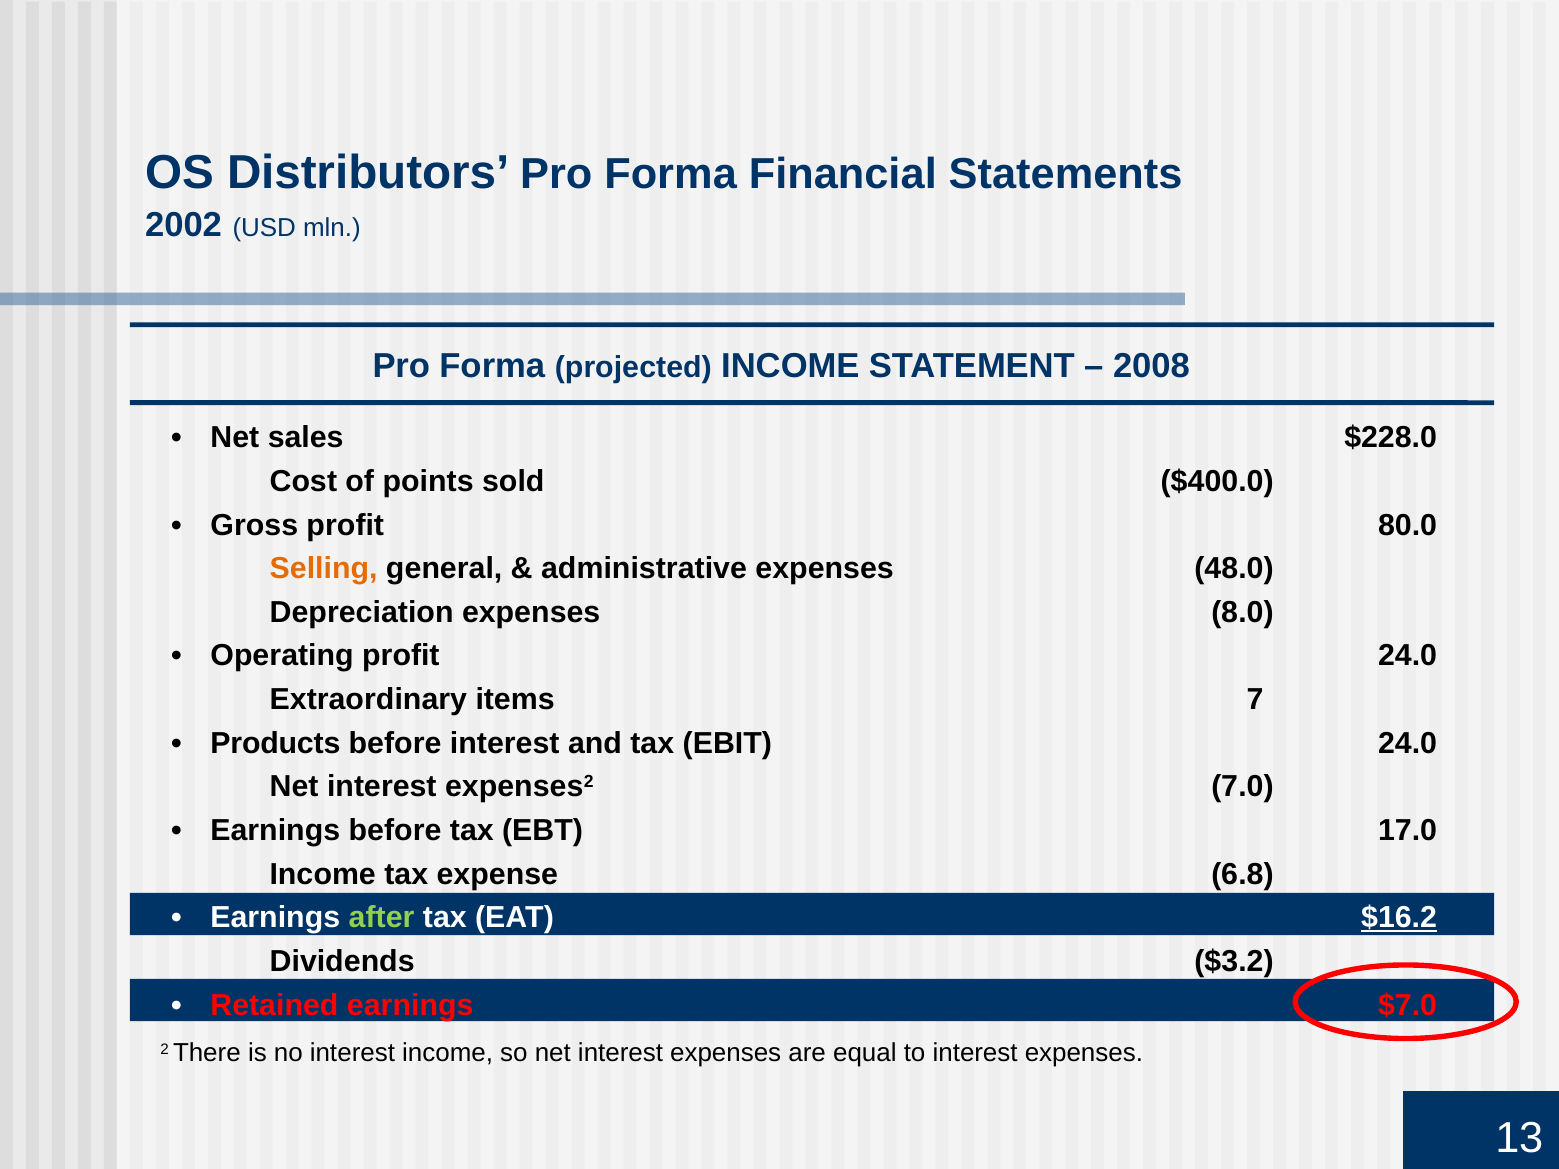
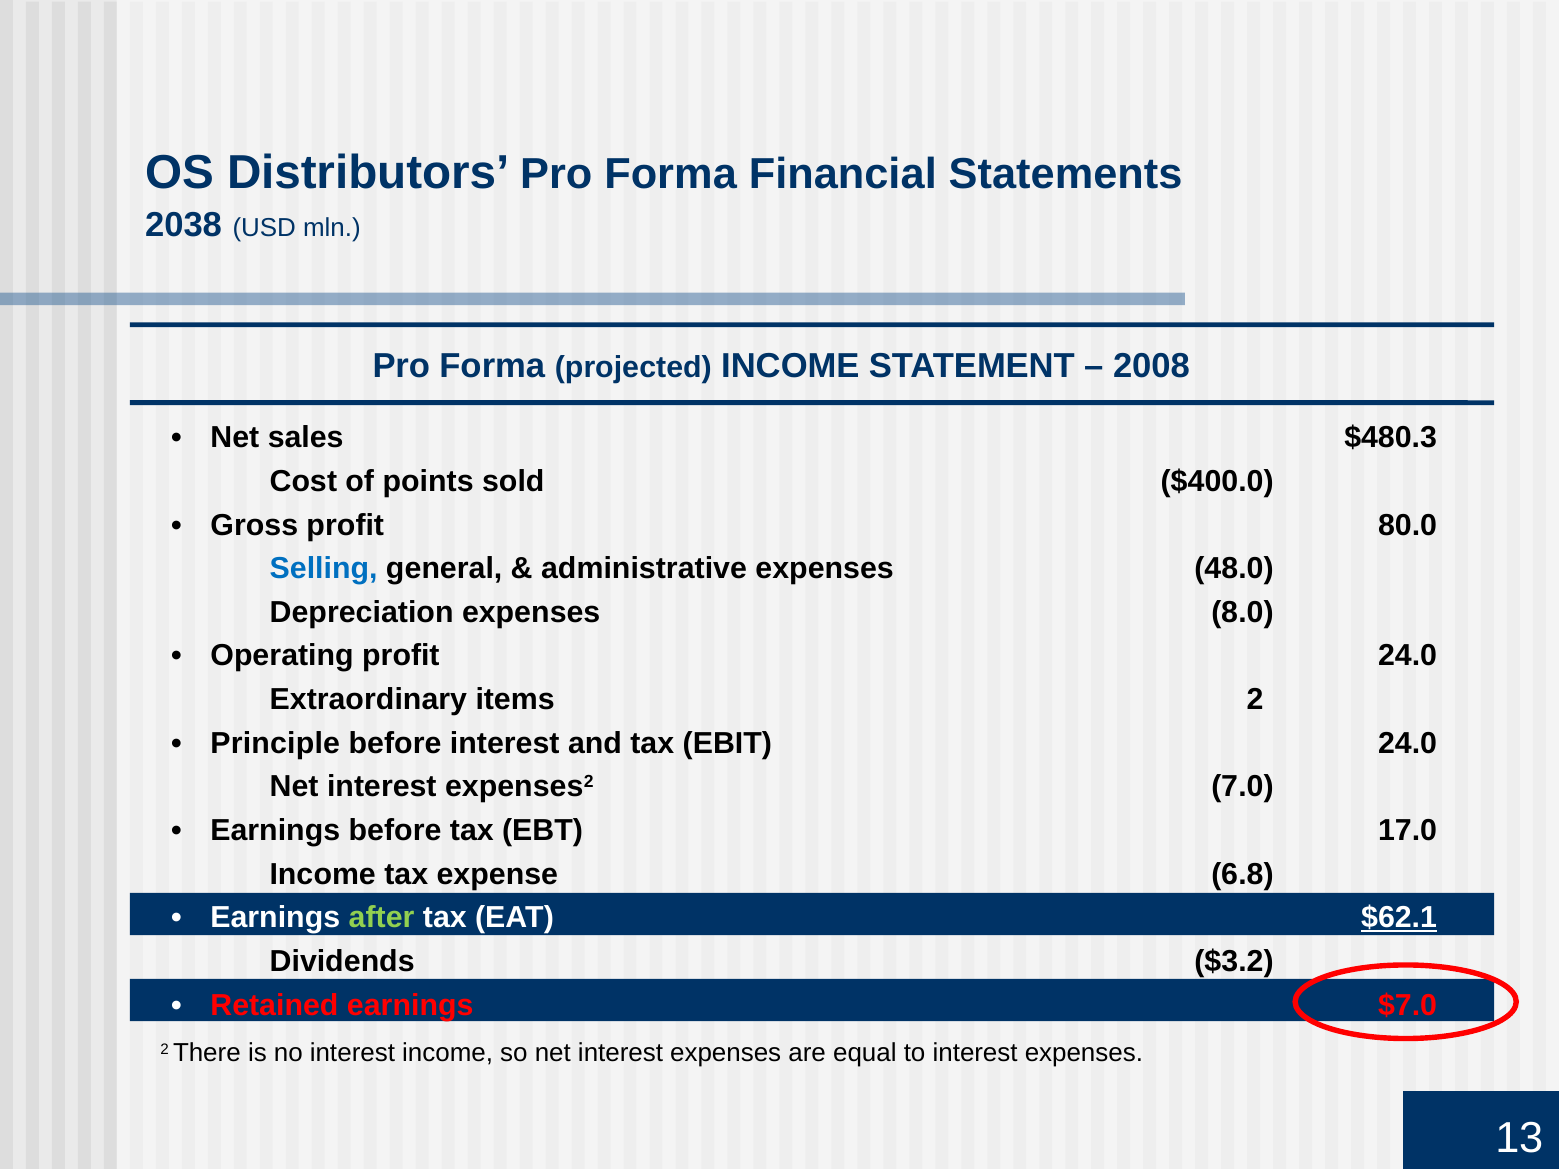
2002: 2002 -> 2038 (184, 225)
$228.0: $228.0 -> $480.3 (1391, 438)
Selling colour: orange -> blue (324, 569)
items 7: 7 -> 2 (1255, 700)
Products: Products -> Principle (275, 743)
$16.2: $16.2 -> $62.1 (1399, 918)
